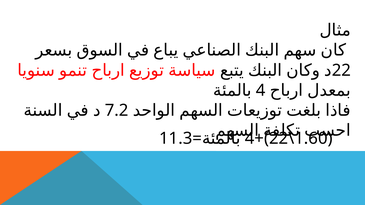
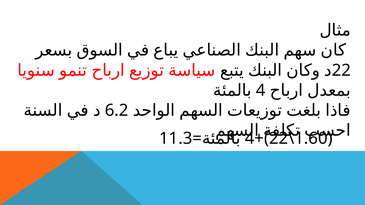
7.2: 7.2 -> 6.2 (117, 110)
